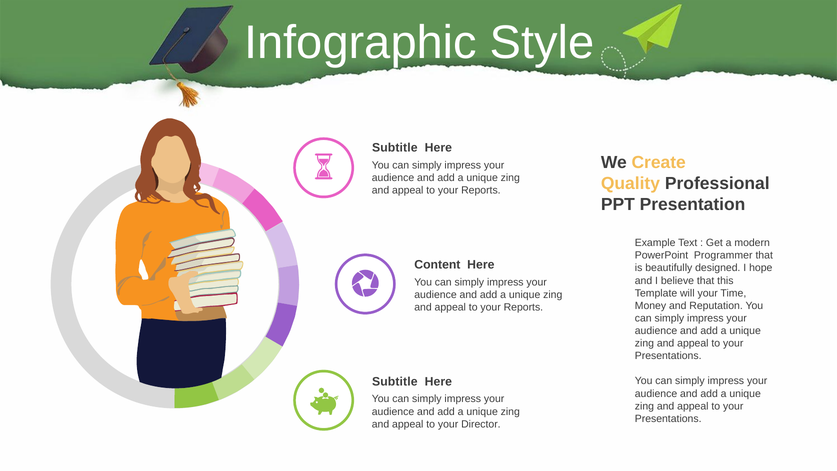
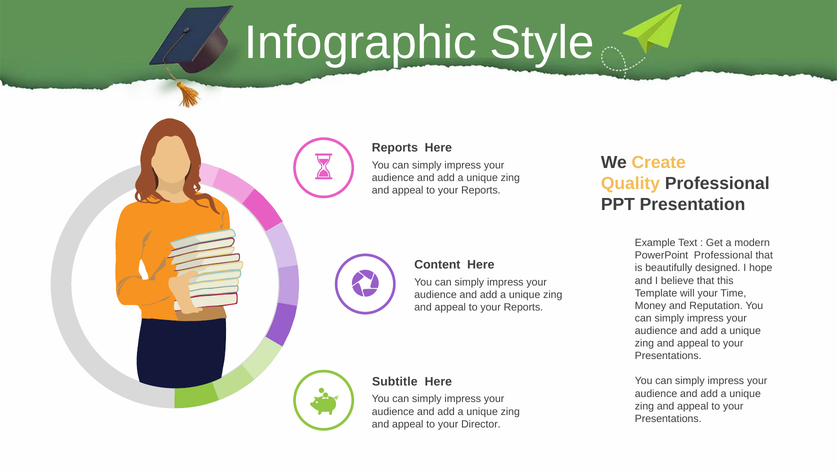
Subtitle: Subtitle -> Reports (395, 148)
PowerPoint Programmer: Programmer -> Professional (723, 255)
